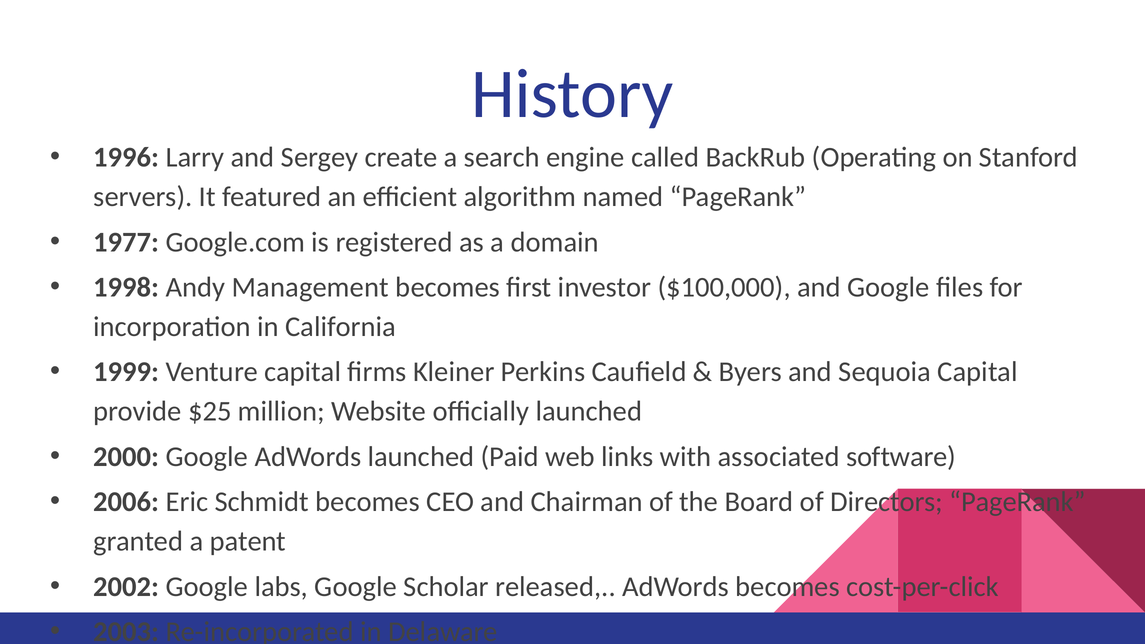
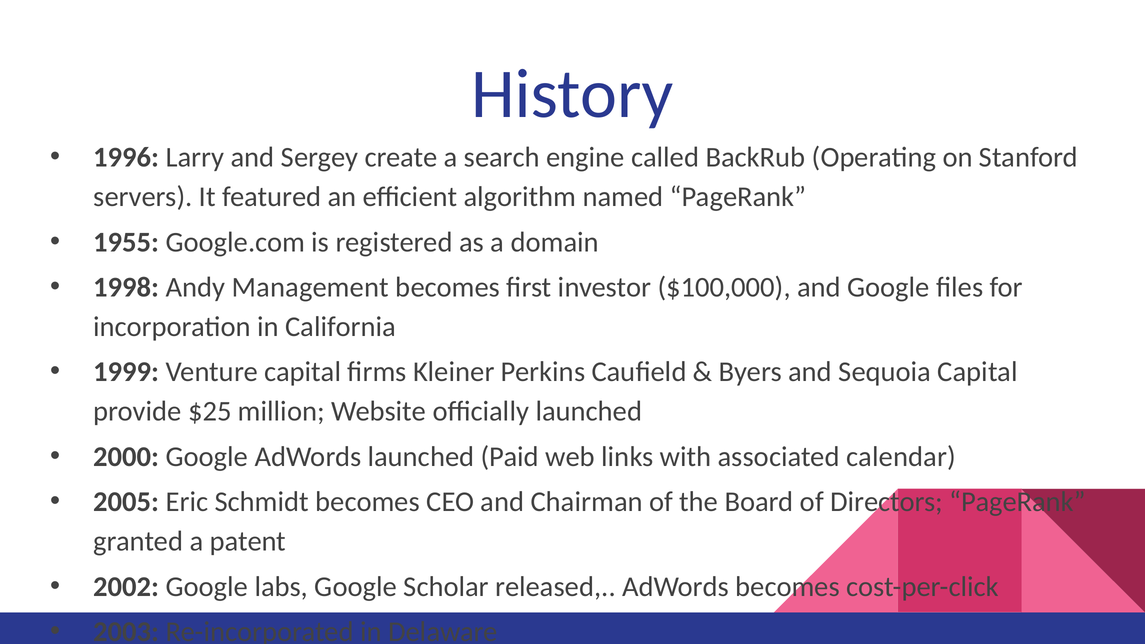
1977: 1977 -> 1955 (126, 242)
software: software -> calendar (901, 457)
2006: 2006 -> 2005 (126, 502)
